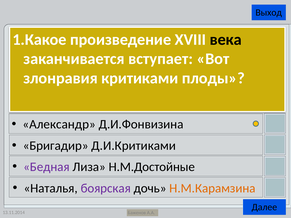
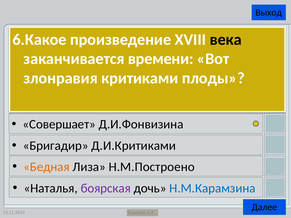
1.Какое: 1.Какое -> 6.Какое (39, 40)
вступает: вступает -> времени (161, 59)
Александр: Александр -> Совершает (59, 124)
Бедная colour: purple -> orange (47, 167)
Н.М.Достойные: Н.М.Достойные -> Н.М.Построено (152, 167)
Н.М.Карамзина colour: orange -> blue (212, 188)
